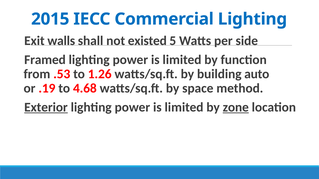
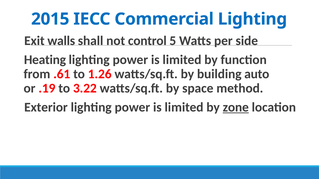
existed: existed -> control (147, 41)
Framed: Framed -> Heating (45, 60)
.53: .53 -> .61 (62, 74)
4.68: 4.68 -> 3.22 (85, 89)
Exterior underline: present -> none (46, 108)
